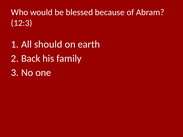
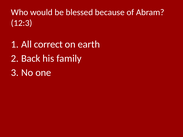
should: should -> correct (48, 44)
